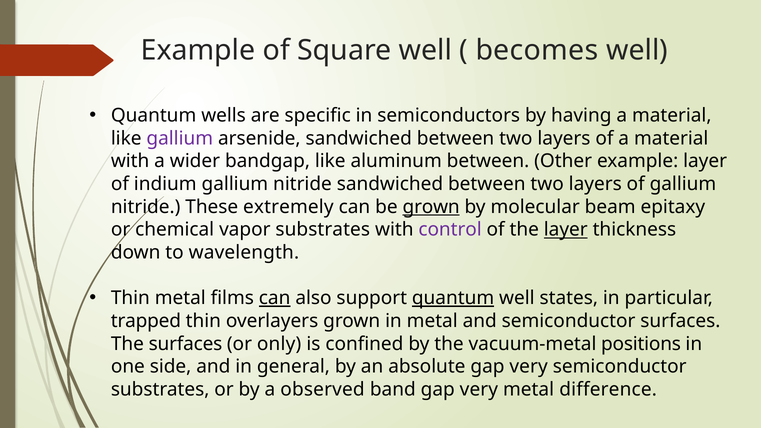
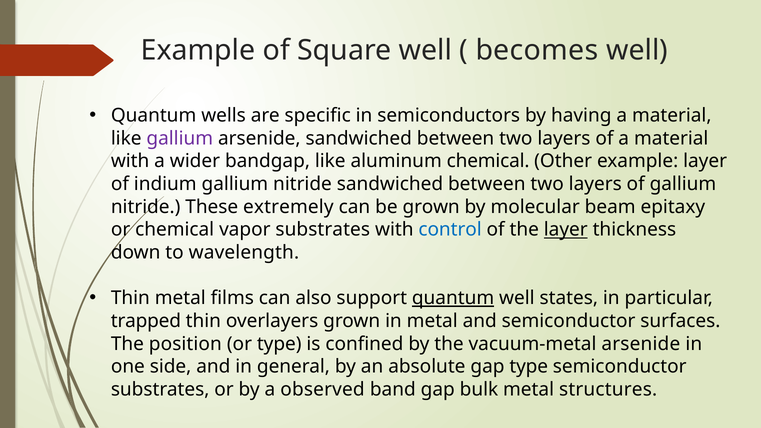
aluminum between: between -> chemical (488, 161)
grown underline: present -> none (431, 207)
control colour: purple -> blue (450, 230)
can underline: present -> none (275, 298)
The surfaces: surfaces -> position (185, 344)
or only: only -> type (279, 344)
vacuum-metal positions: positions -> arsenide (641, 344)
absolute gap very: very -> type (529, 367)
band gap very: very -> bulk (479, 389)
difference: difference -> structures (608, 389)
